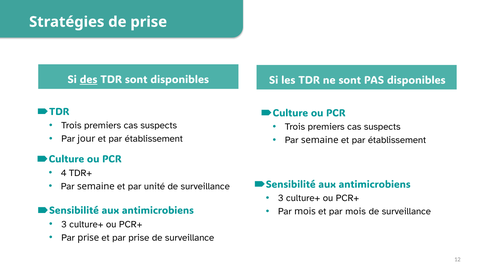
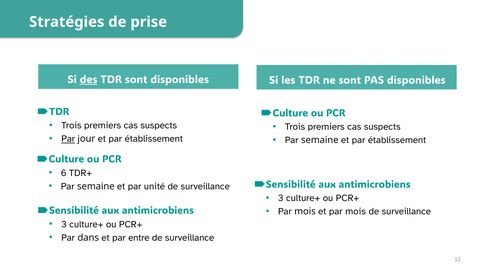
Par underline: none -> present (68, 139)
4: 4 -> 6 (64, 173)
prise: prise -> dans (88, 238)
et par prise: prise -> entre (139, 238)
